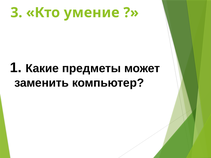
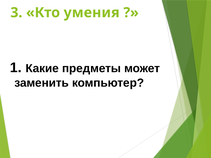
умение: умение -> умения (92, 13)
